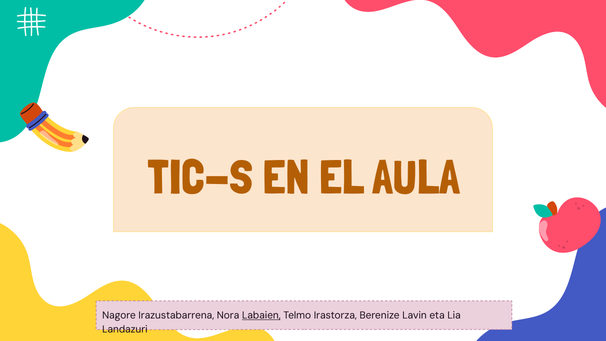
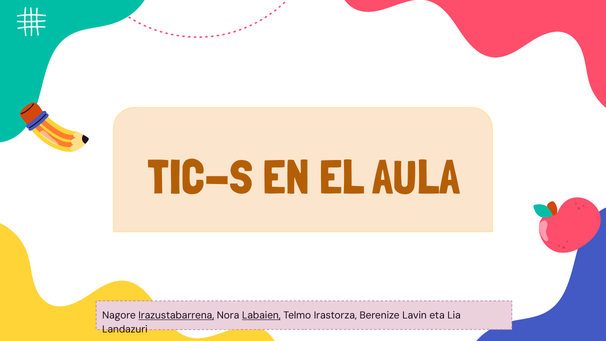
Irazustabarrena underline: none -> present (176, 315)
